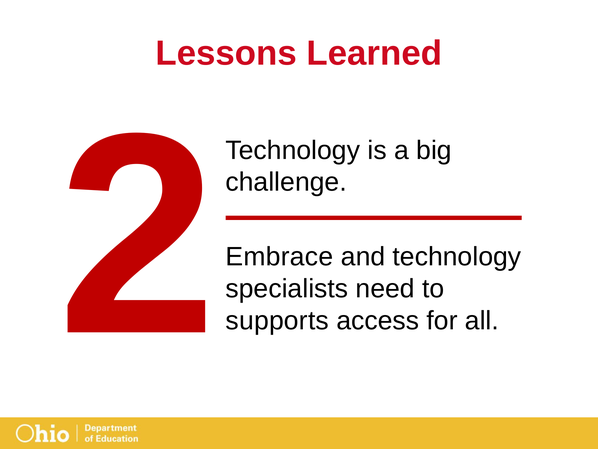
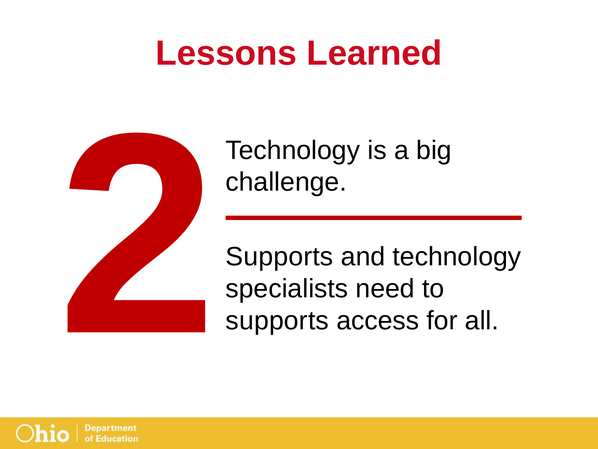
Embrace: Embrace -> Supports (279, 256)
